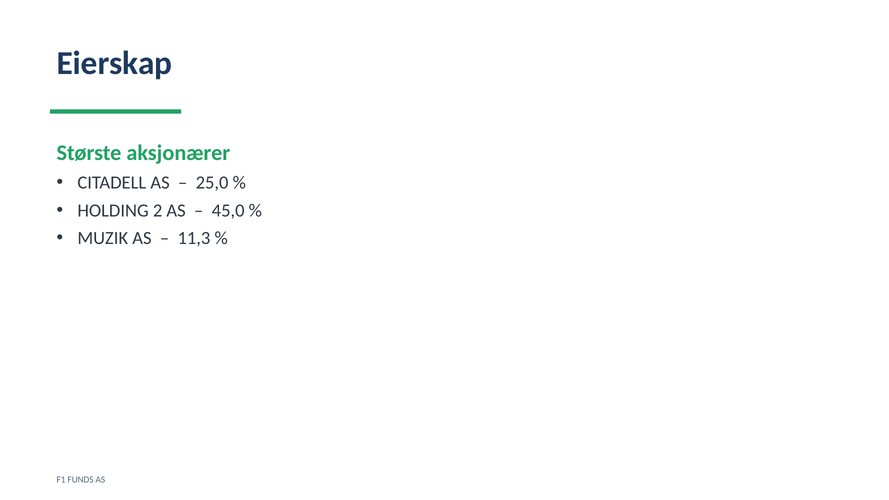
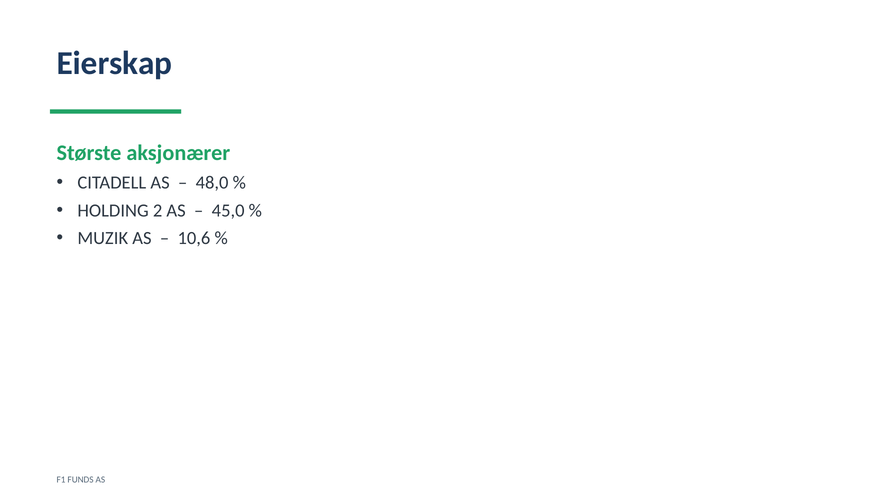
25,0: 25,0 -> 48,0 (212, 183)
11,3: 11,3 -> 10,6 (194, 238)
